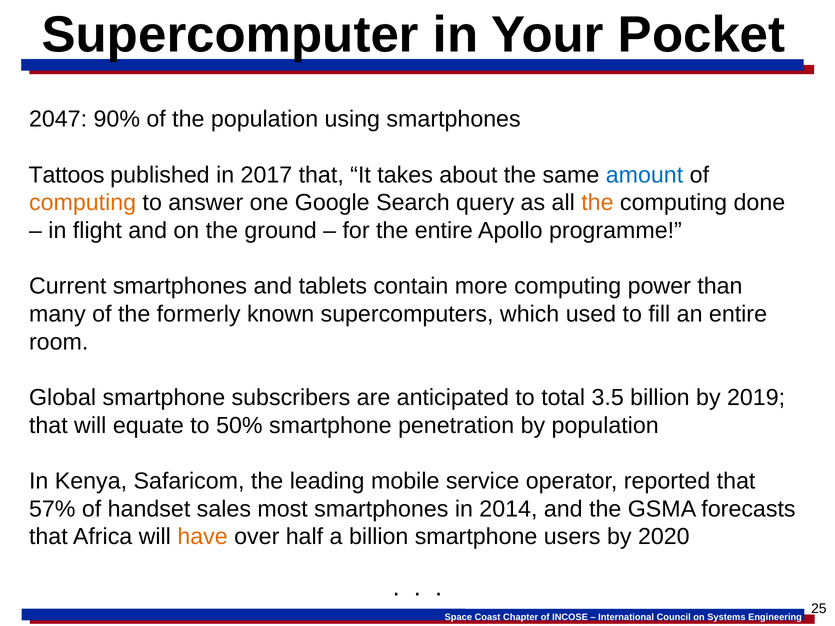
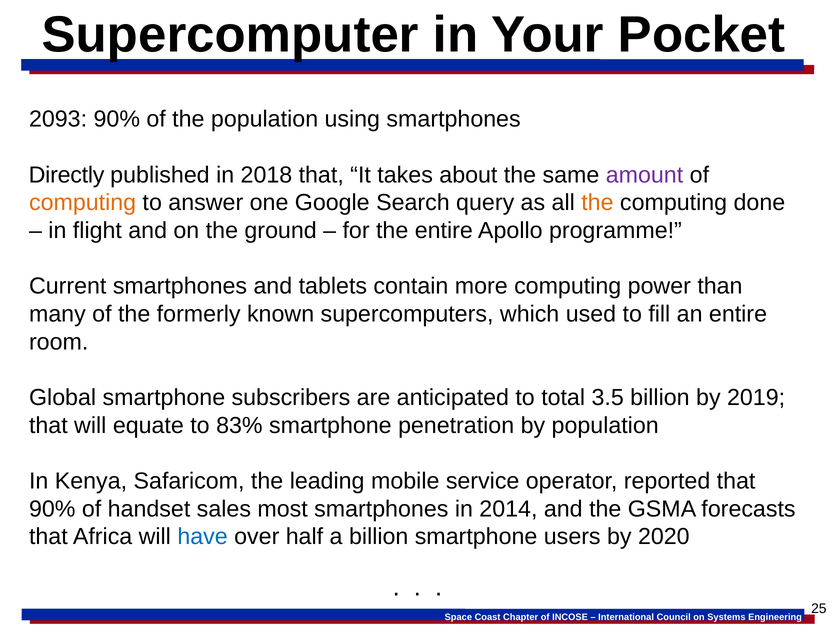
2047: 2047 -> 2093 (58, 119)
Tattoos: Tattoos -> Directly (67, 175)
2017: 2017 -> 2018 (266, 175)
amount colour: blue -> purple (644, 175)
50%: 50% -> 83% (239, 426)
57%: 57% -> 90% (52, 509)
have colour: orange -> blue (203, 537)
